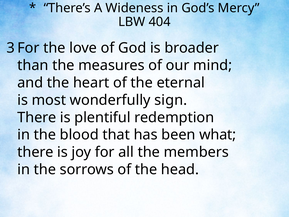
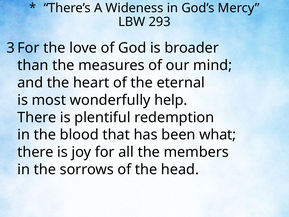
404: 404 -> 293 (160, 22)
sign: sign -> help (171, 100)
